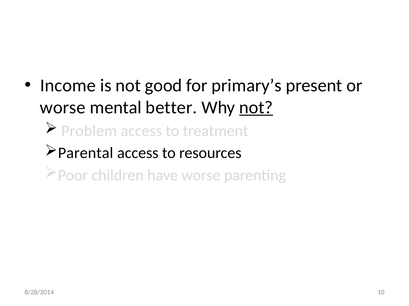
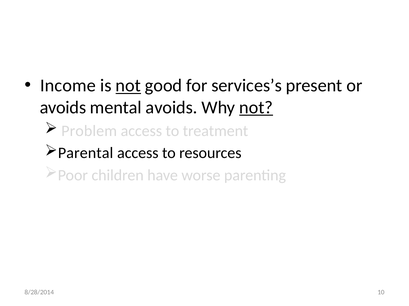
not underline: none -> present (128, 86)
primary’s: primary’s -> services’s (247, 86)
worse: worse -> avoids (63, 108)
mental better: better -> avoids (172, 108)
